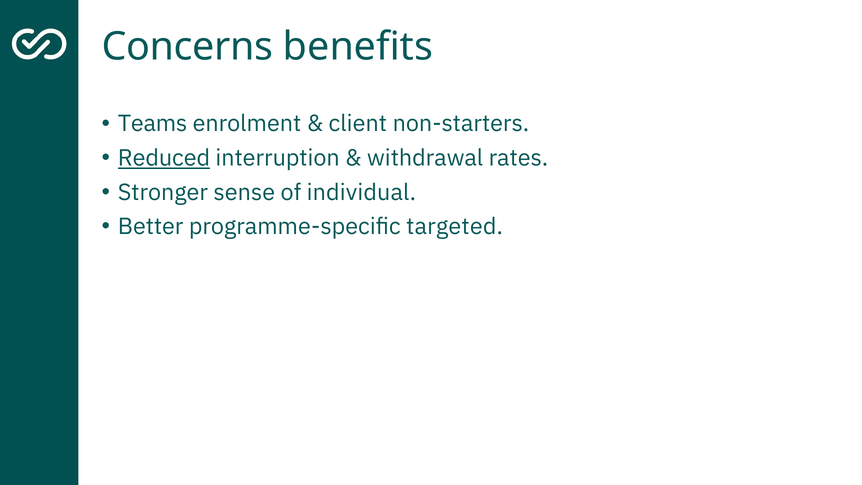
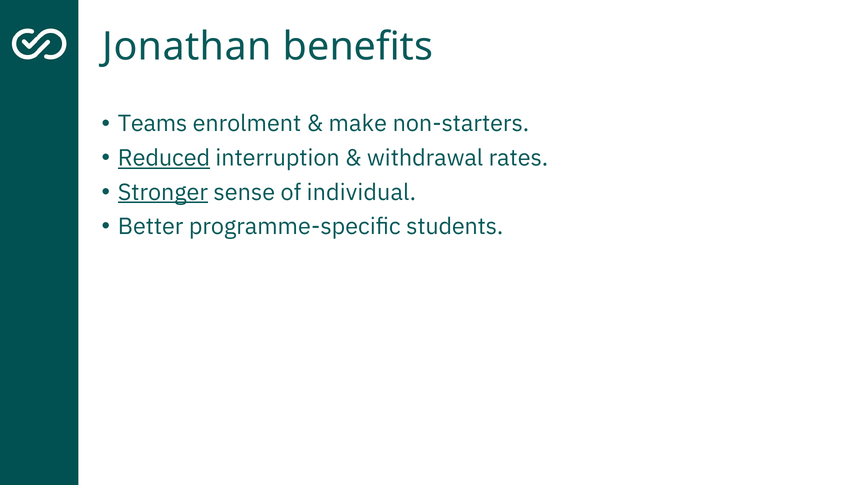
Concerns: Concerns -> Jonathan (187, 47)
client: client -> make (358, 124)
Stronger underline: none -> present (163, 192)
targeted: targeted -> students (455, 227)
